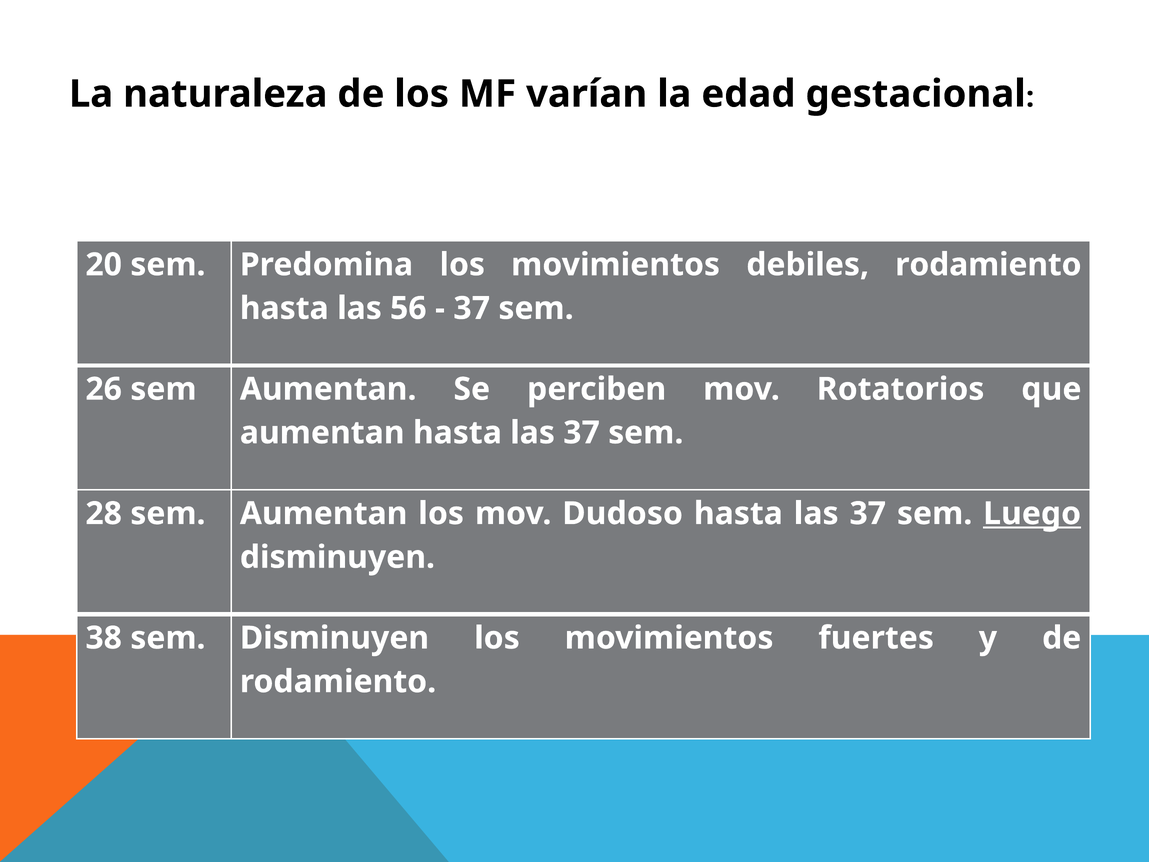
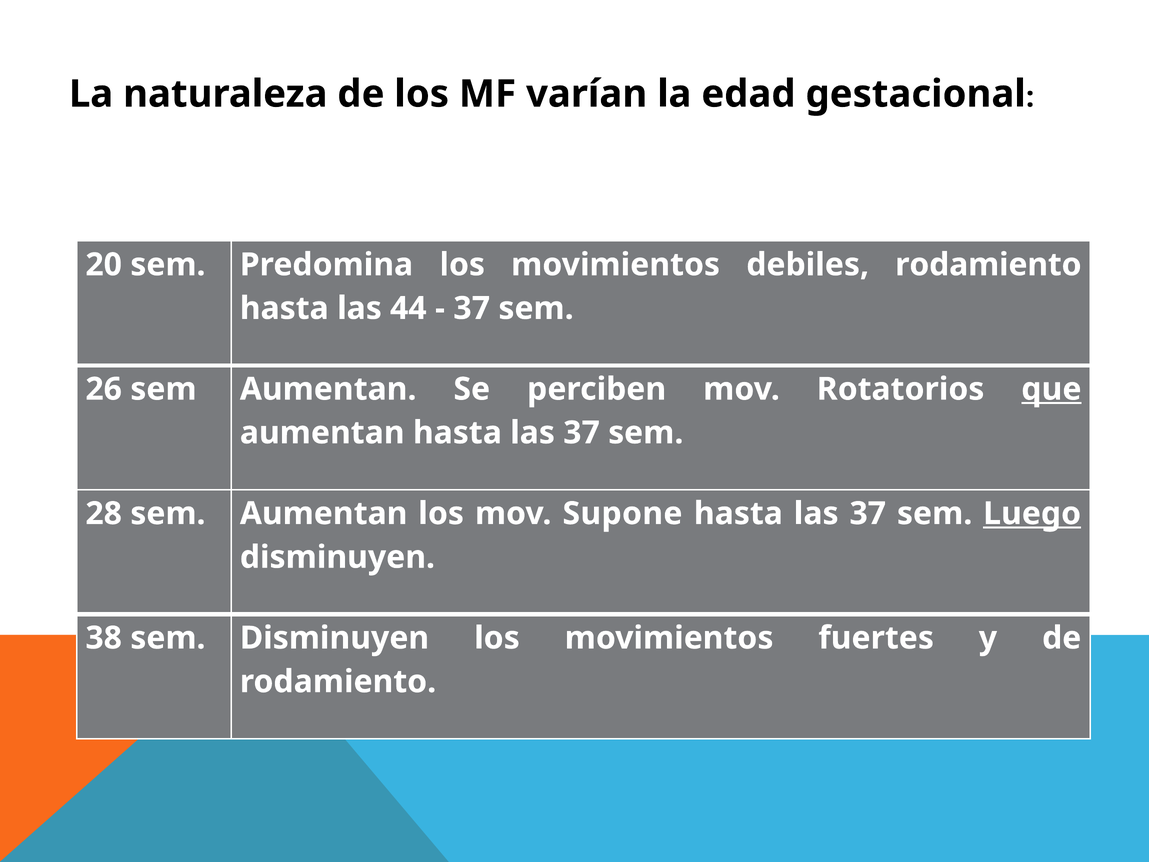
56: 56 -> 44 (408, 308)
que underline: none -> present (1051, 389)
Dudoso: Dudoso -> Supone (622, 513)
